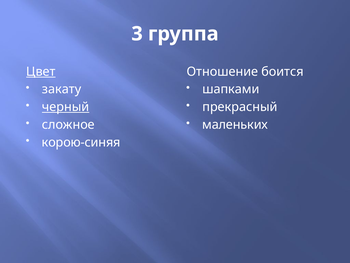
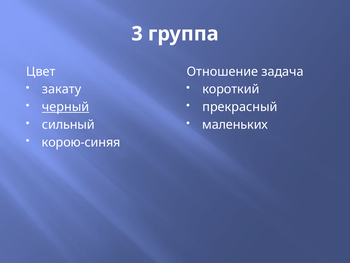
Цвет underline: present -> none (41, 71)
боится: боится -> задача (283, 71)
шапками: шапками -> короткий (231, 89)
сложное: сложное -> сильный (68, 124)
